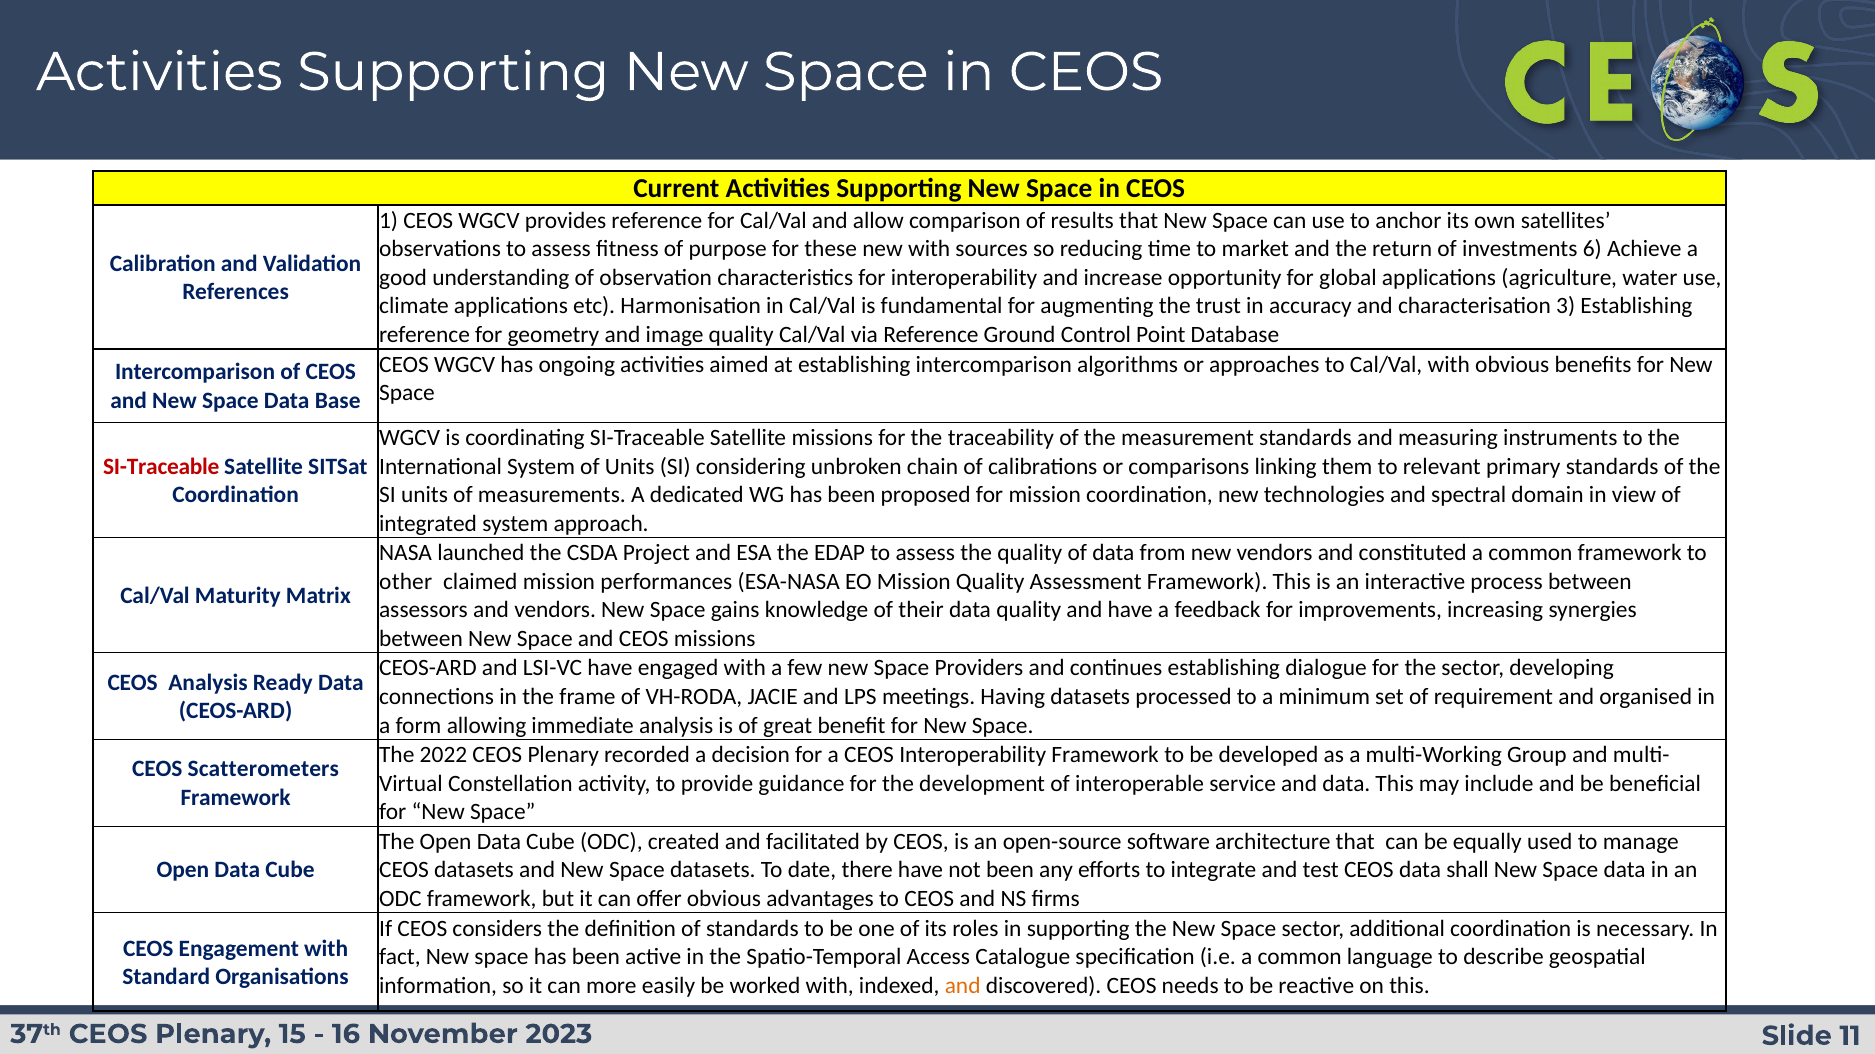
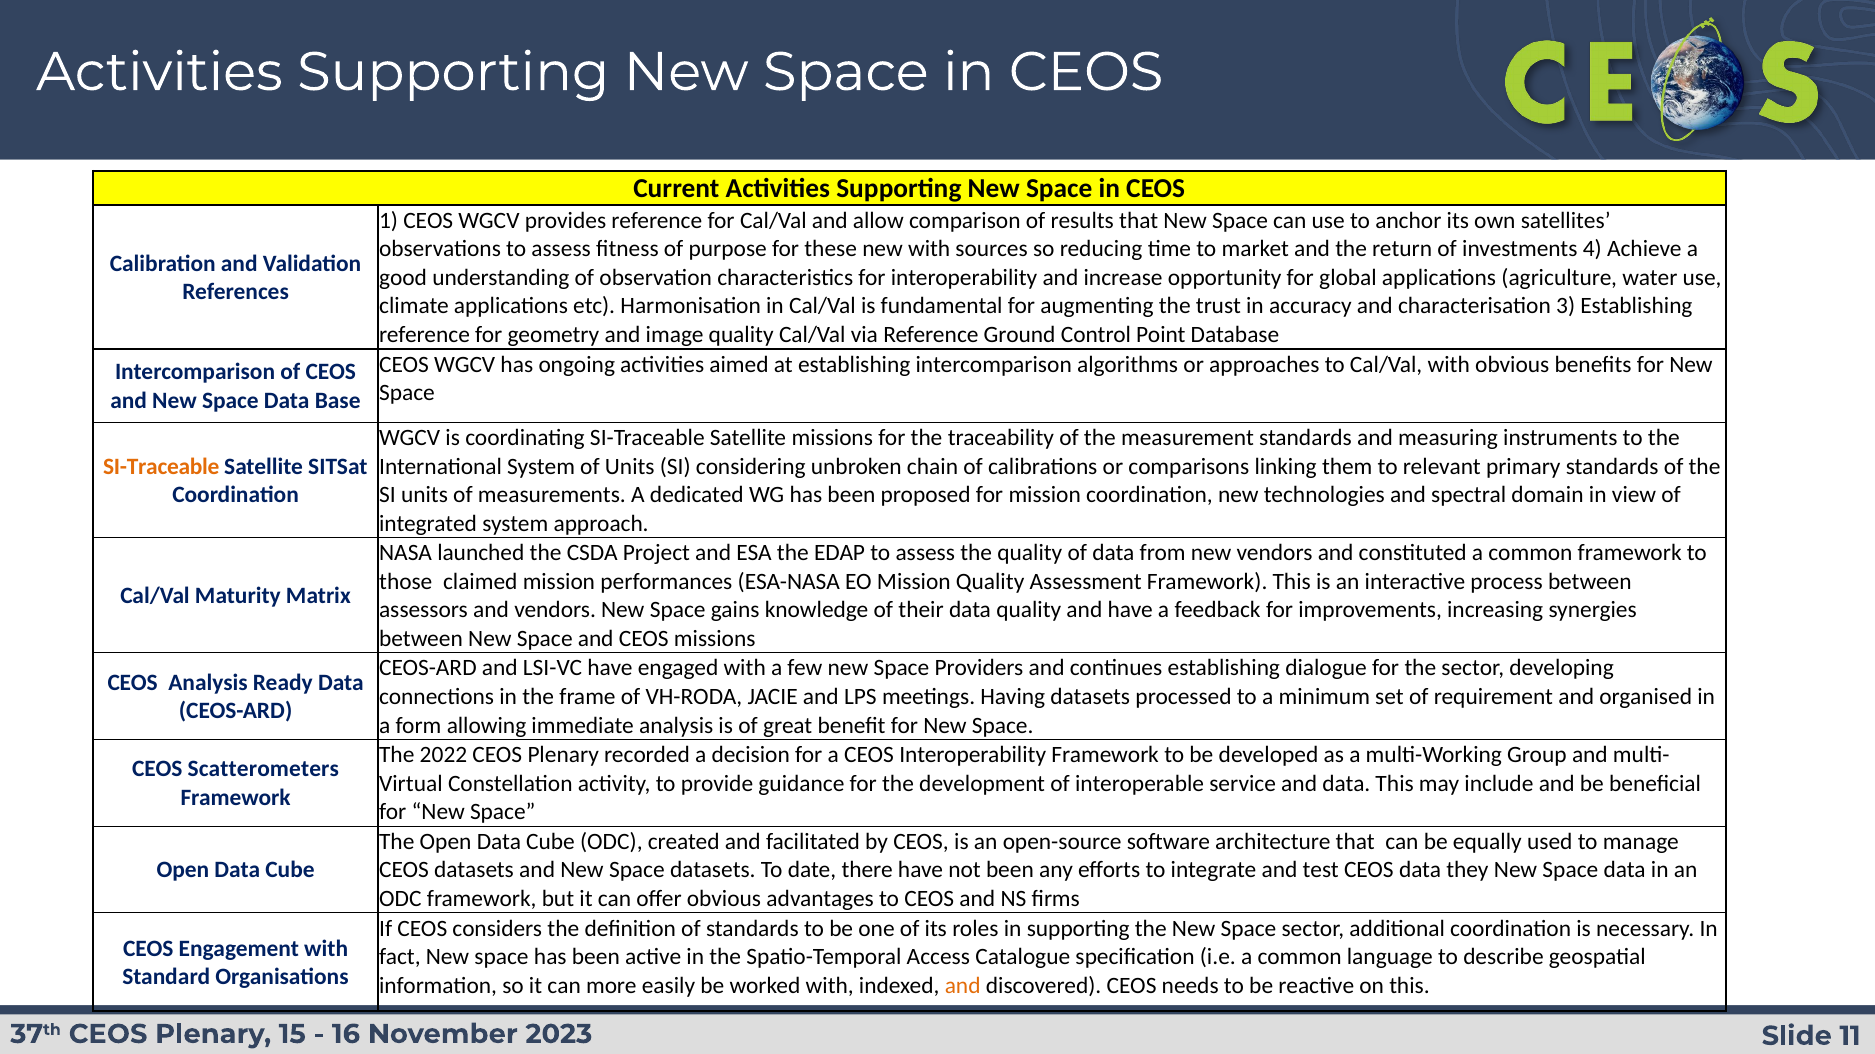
6: 6 -> 4 (1592, 249)
SI-Traceable colour: red -> orange (161, 467)
other: other -> those (406, 582)
shall: shall -> they (1467, 871)
